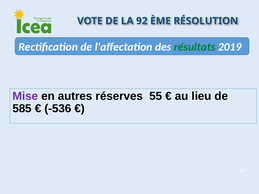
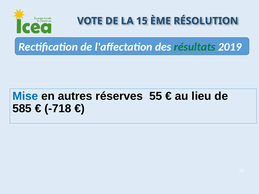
92: 92 -> 15 (142, 21)
Mise colour: purple -> blue (25, 96)
-536: -536 -> -718 (58, 109)
